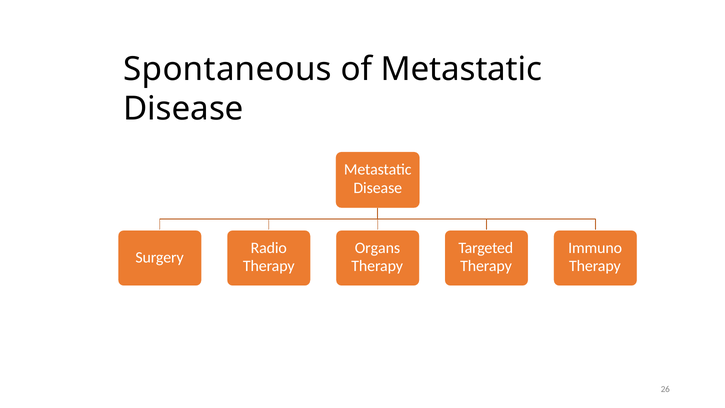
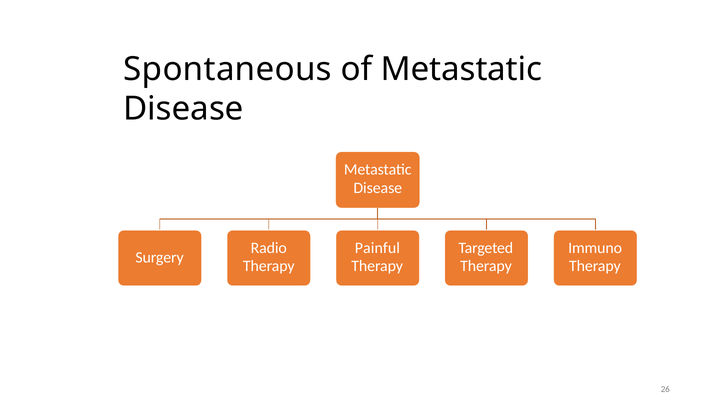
Organs: Organs -> Painful (377, 248)
